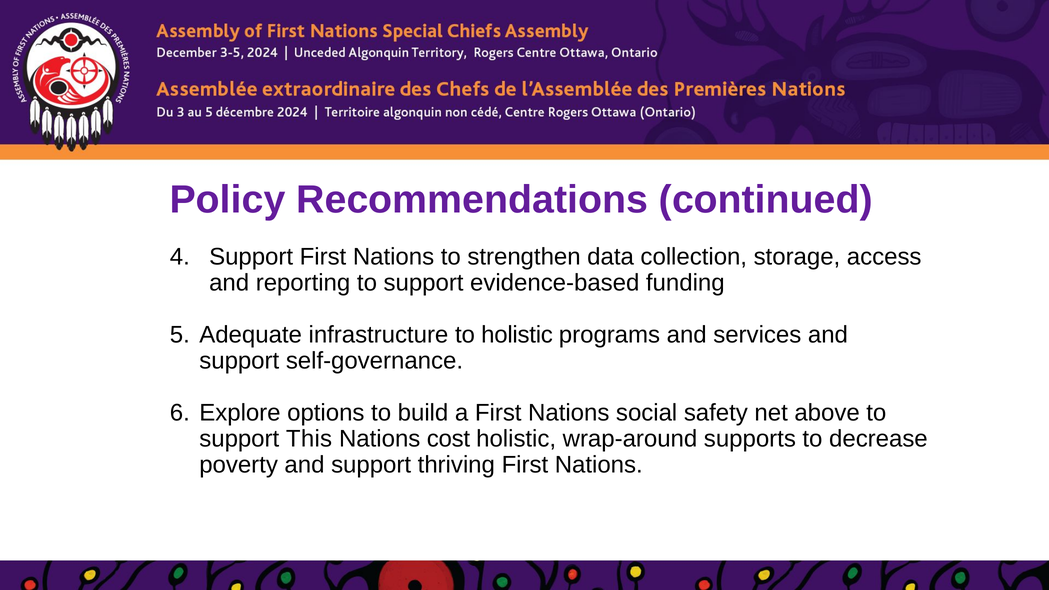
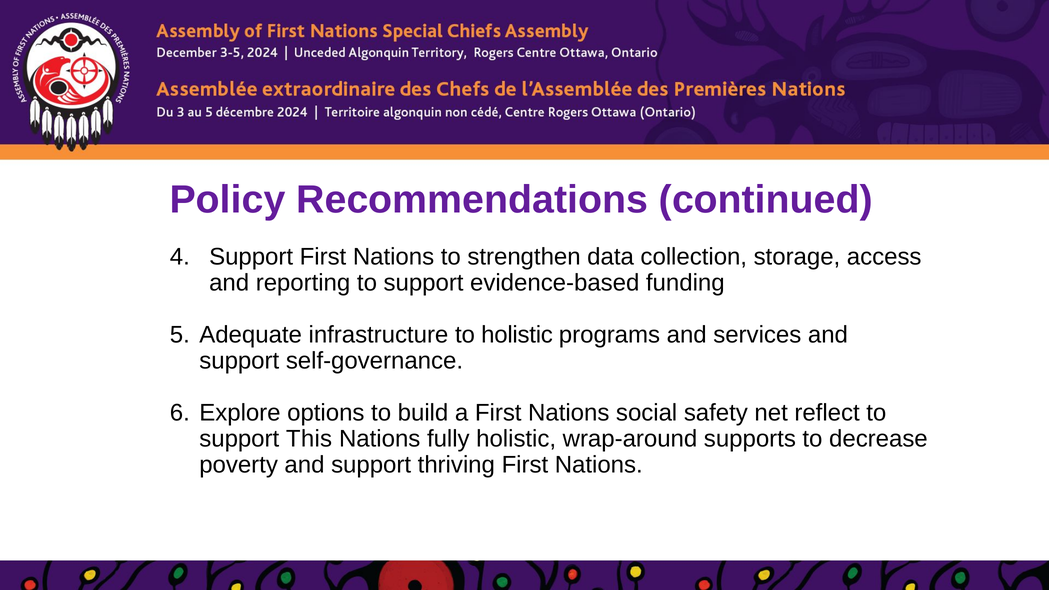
above: above -> reflect (827, 413)
cost: cost -> fully (448, 439)
